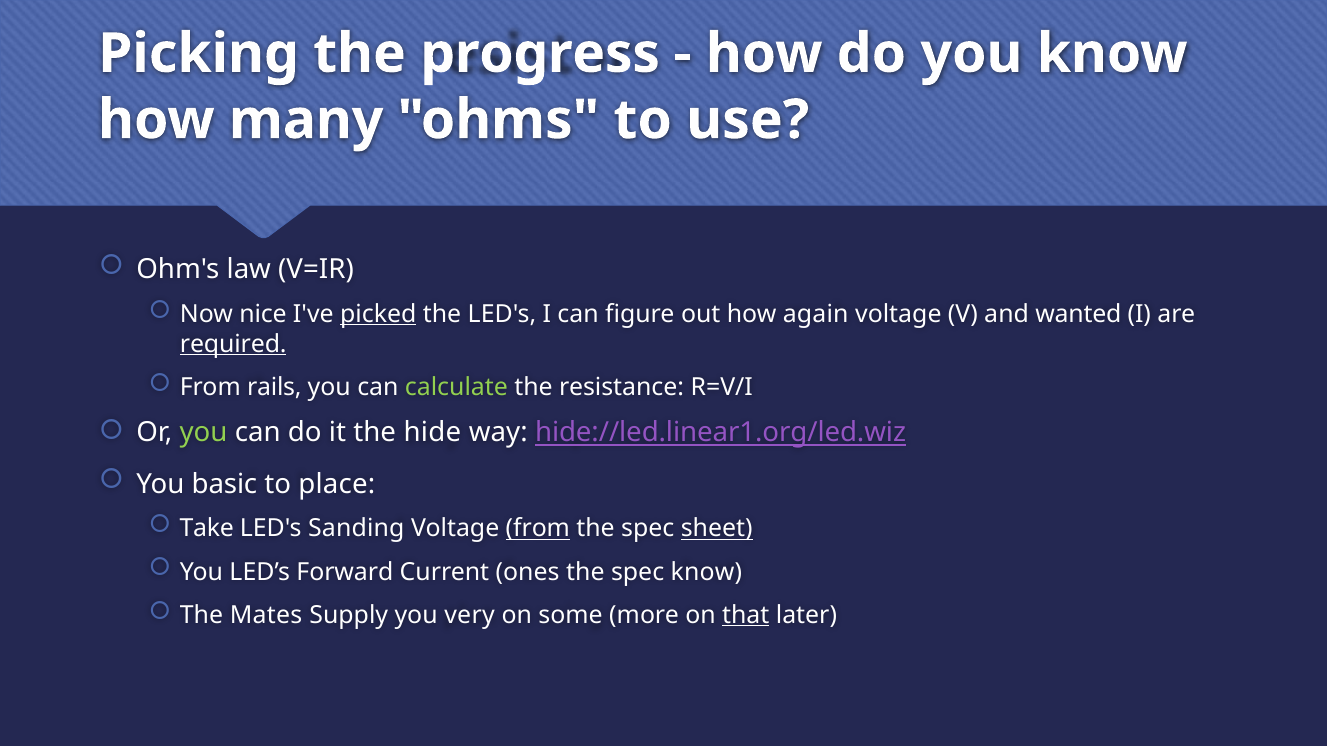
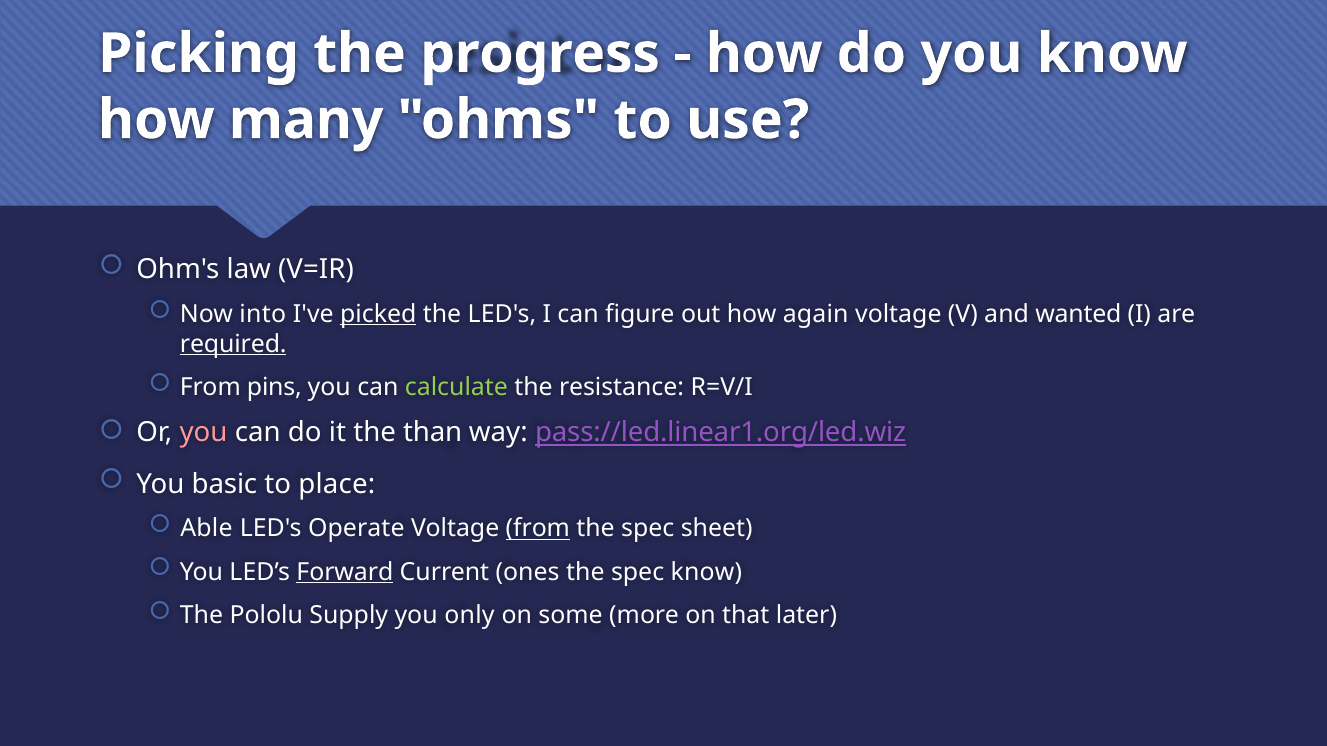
nice: nice -> into (263, 314)
rails: rails -> pins (274, 387)
you colour: light green -> pink (204, 433)
hide: hide -> than (433, 433)
hide://led.linear1.org/led.wiz: hide://led.linear1.org/led.wiz -> pass://led.linear1.org/led.wiz (721, 433)
Take: Take -> Able (206, 529)
Sanding: Sanding -> Operate (356, 529)
sheet underline: present -> none (717, 529)
Forward underline: none -> present (345, 572)
Mates: Mates -> Pololu (266, 615)
very: very -> only (470, 615)
that underline: present -> none (746, 615)
